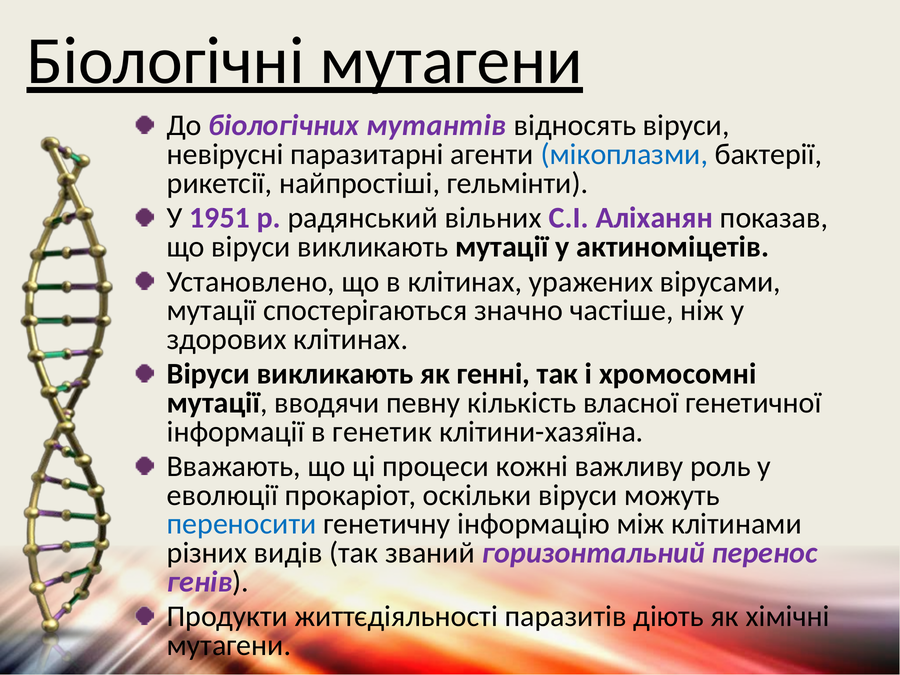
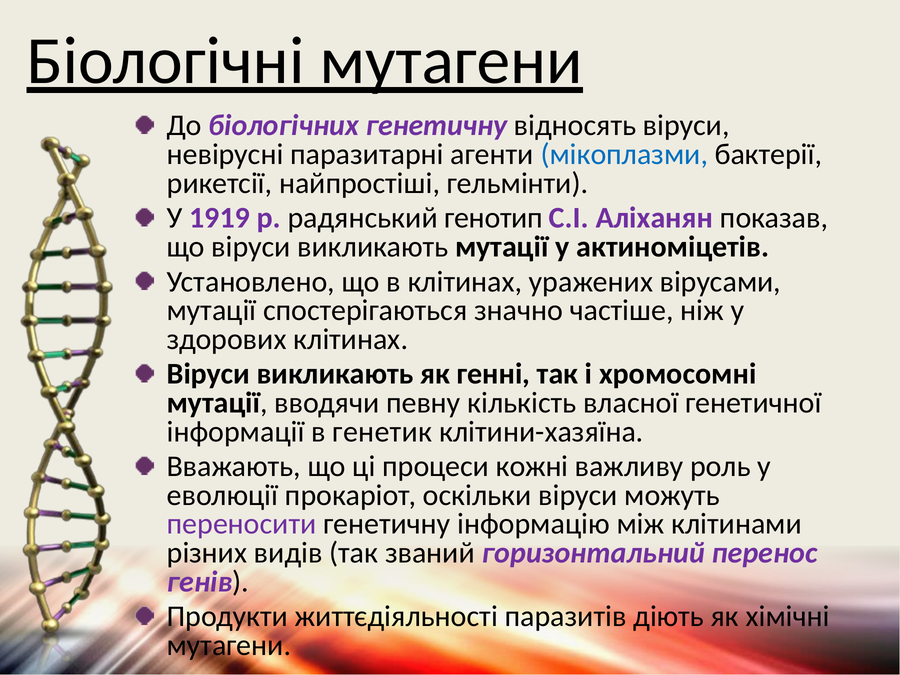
біологічних мутантів: мутантів -> генетичну (436, 126)
1951: 1951 -> 1919 (220, 218)
вільних: вільних -> генотип (494, 218)
переносити colour: blue -> purple (242, 524)
